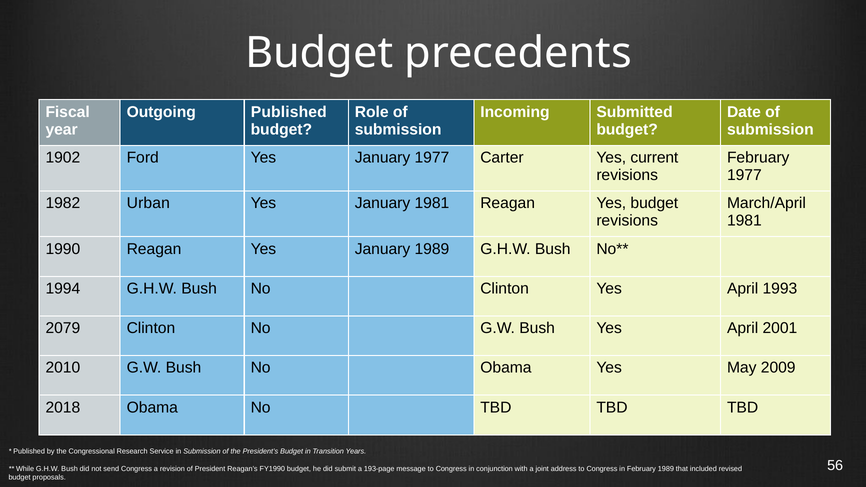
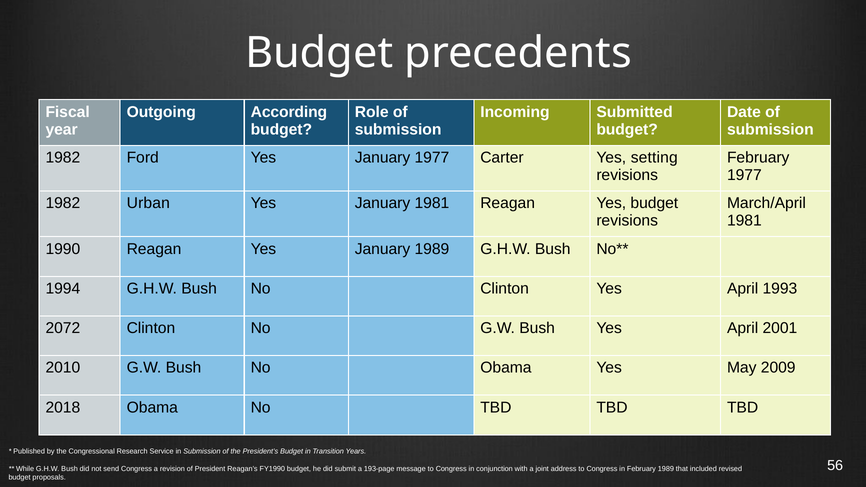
Outgoing Published: Published -> According (289, 112)
1902: 1902 -> 1982 (63, 158)
current: current -> setting (654, 158)
2079: 2079 -> 2072 (63, 328)
